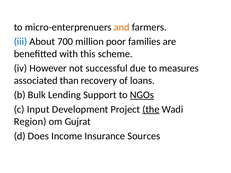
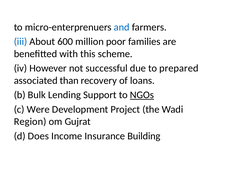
and colour: orange -> blue (122, 27)
700: 700 -> 600 (65, 42)
measures: measures -> prepared (179, 68)
Input: Input -> Were (38, 109)
the underline: present -> none (151, 109)
Sources: Sources -> Building (144, 136)
